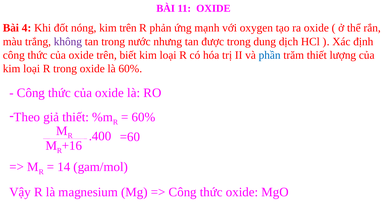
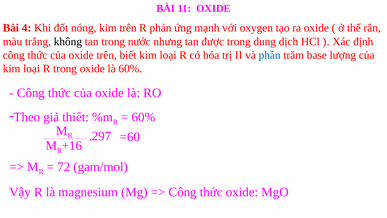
không colour: purple -> black (68, 42)
trăm thiết: thiết -> base (317, 55)
.400: .400 -> .297 (100, 136)
14: 14 -> 72 (64, 167)
